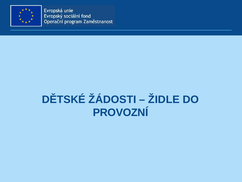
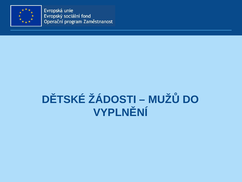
ŽIDLE: ŽIDLE -> MUŽŮ (164, 99)
PROVOZNÍ: PROVOZNÍ -> VYPLNĚNÍ (120, 112)
